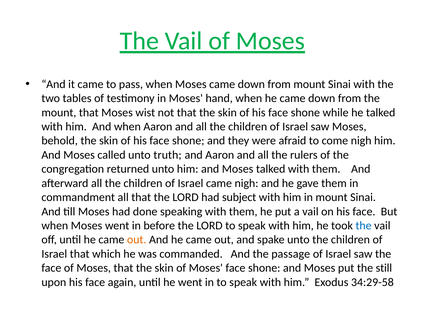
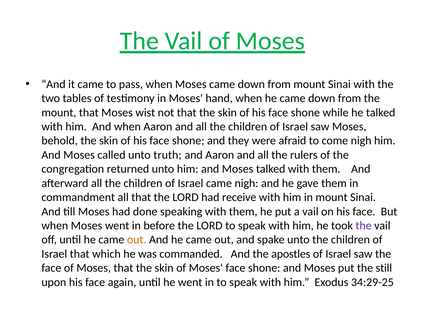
subject: subject -> receive (239, 198)
the colour: blue -> purple (364, 226)
passage: passage -> apostles (291, 254)
34:29-58: 34:29-58 -> 34:29-25 (372, 283)
